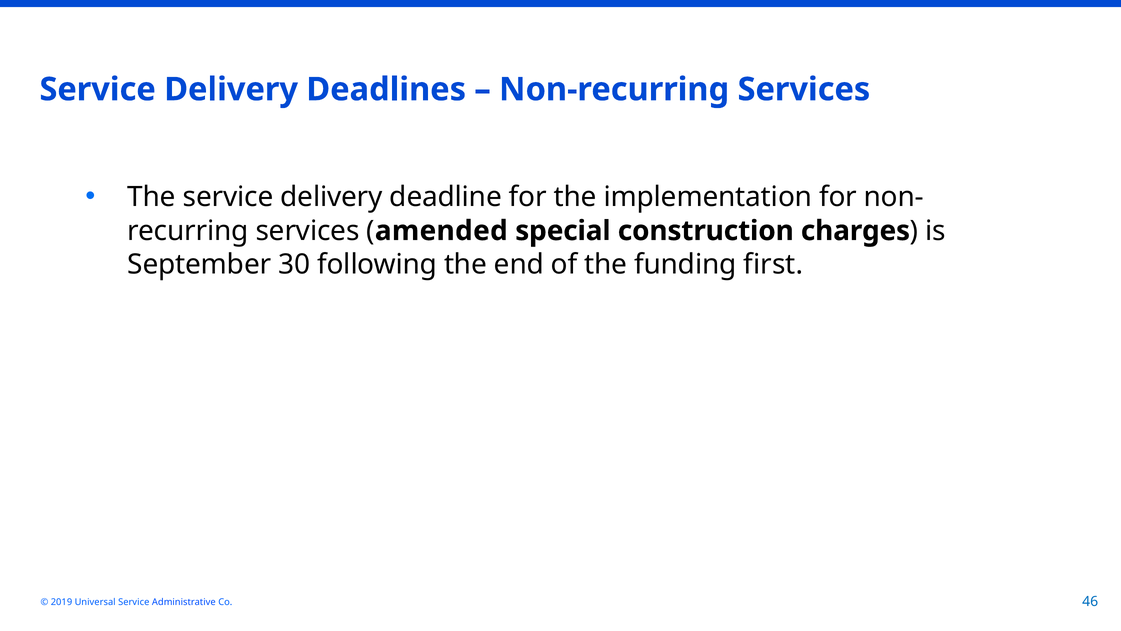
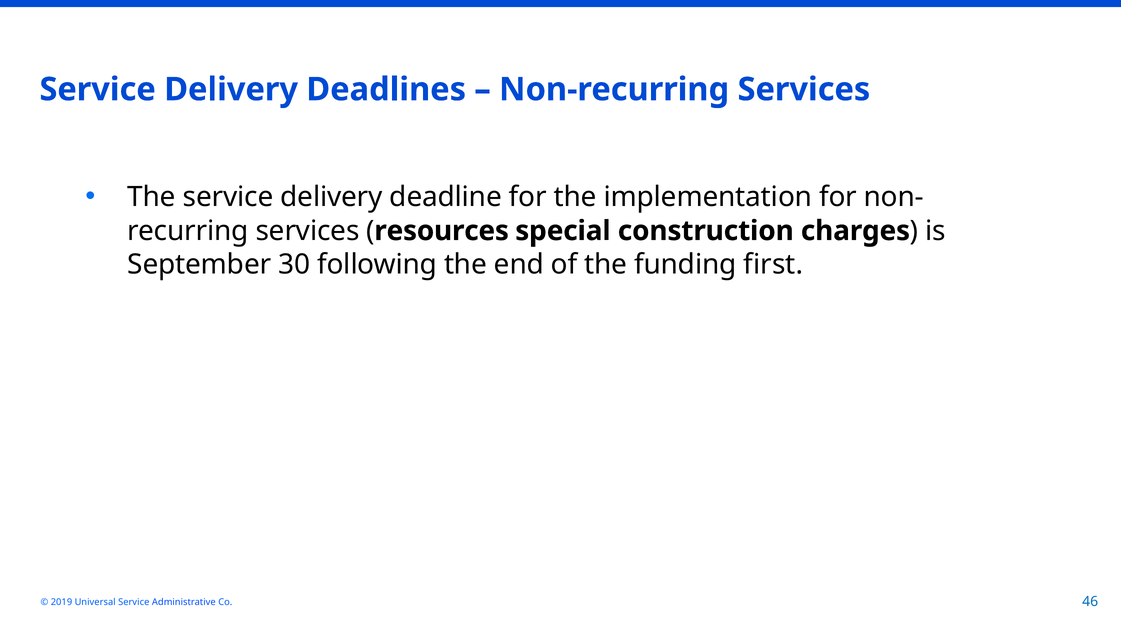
amended: amended -> resources (442, 231)
